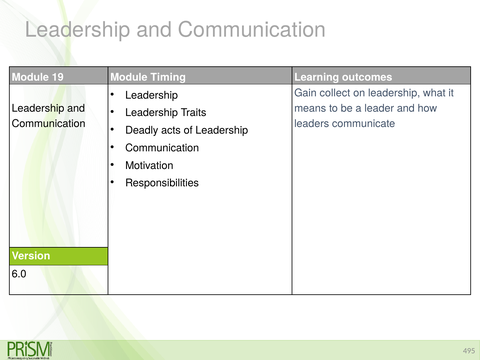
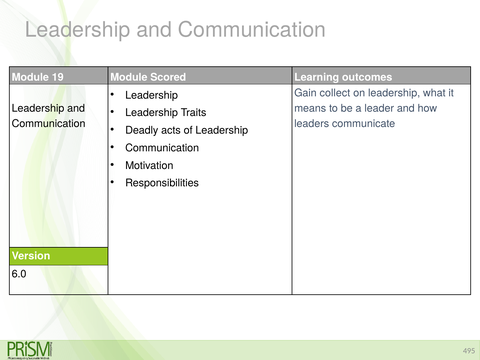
Timing: Timing -> Scored (168, 77)
